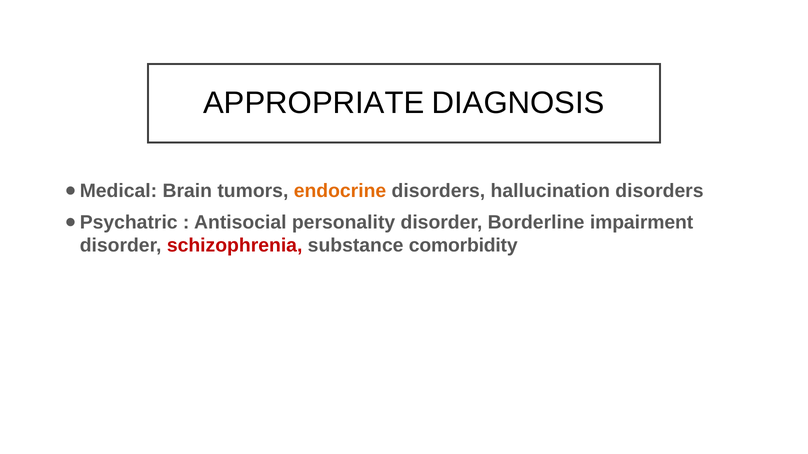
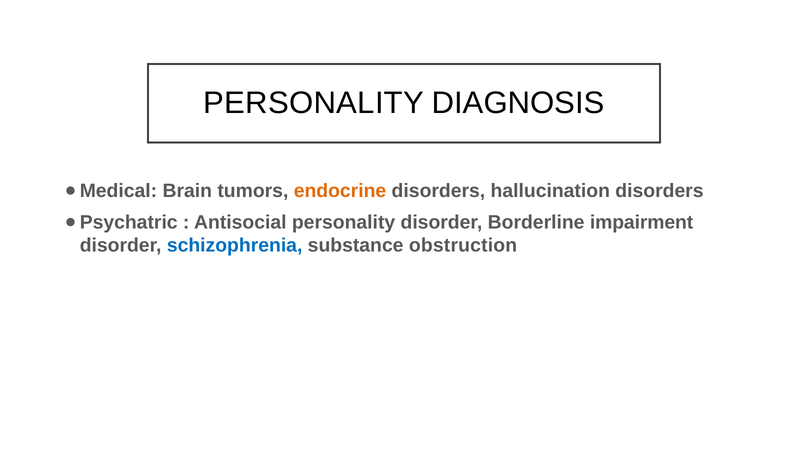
APPROPRIATE: APPROPRIATE -> PERSONALITY (314, 103)
schizophrenia colour: red -> blue (235, 246)
comorbidity: comorbidity -> obstruction (463, 246)
